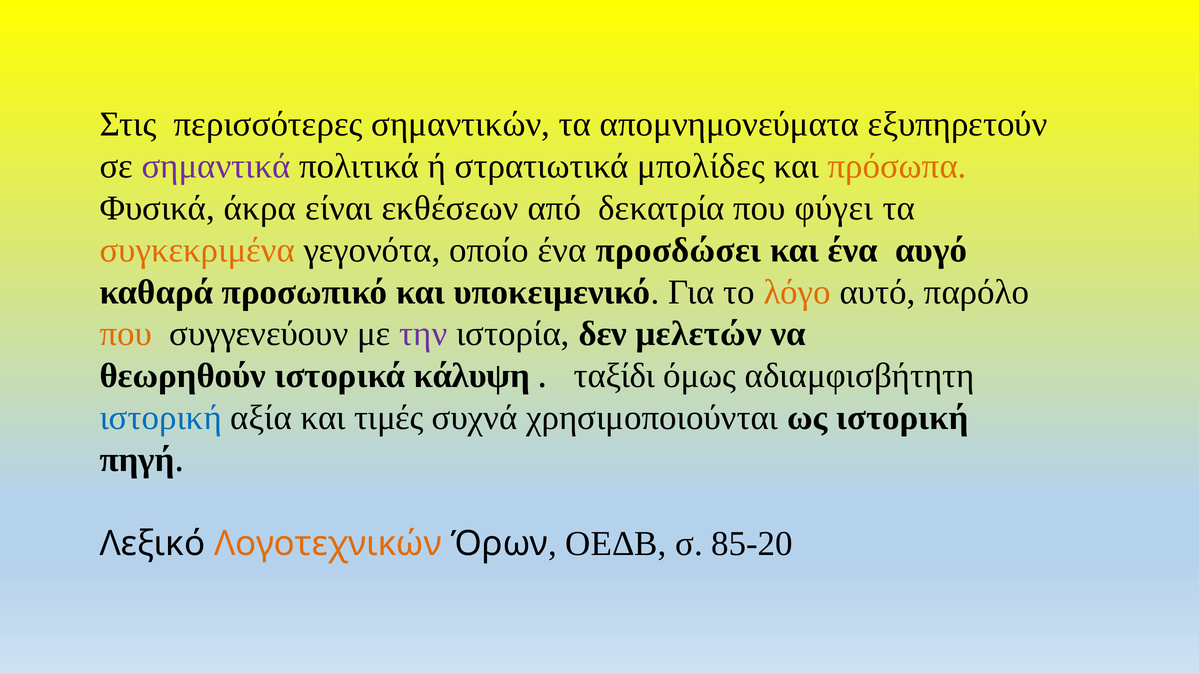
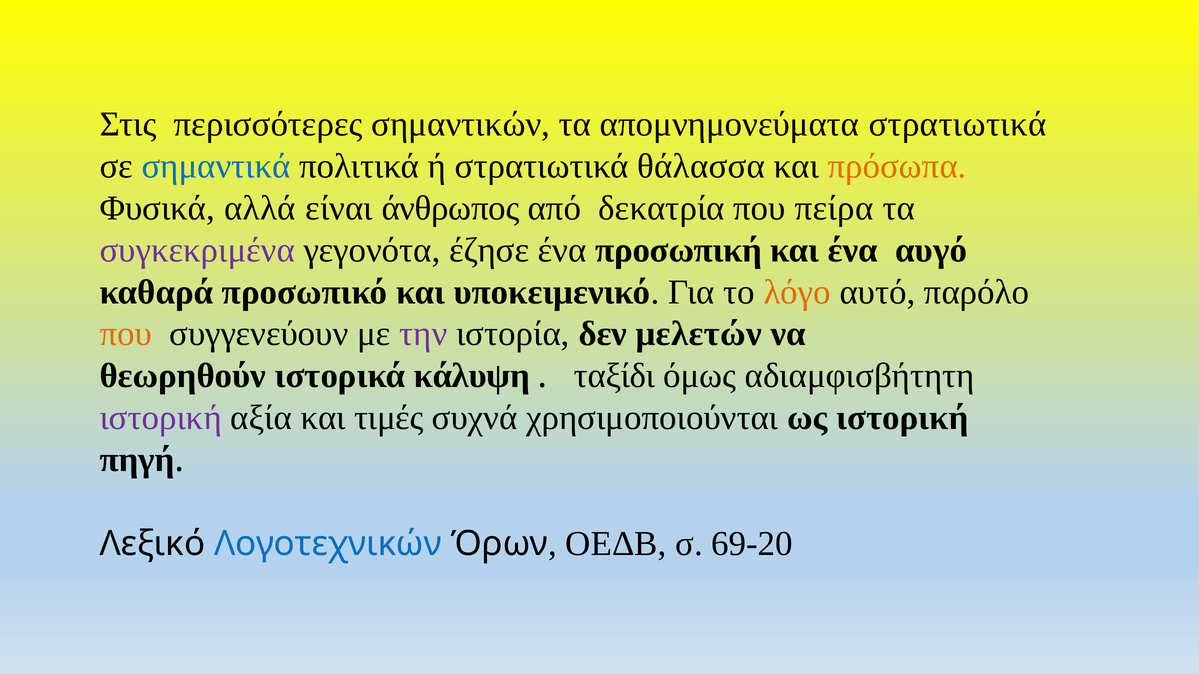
απομνημονεύματα εξυπηρετούν: εξυπηρετούν -> στρατιωτικά (958, 124)
σημαντικά colour: purple -> blue (216, 166)
μπολίδες: μπολίδες -> θάλασσα (701, 166)
άκρα: άκρα -> αλλά (260, 208)
εκθέσεων: εκθέσεων -> άνθρωπος (450, 208)
φύγει: φύγει -> πείρα (834, 208)
συγκεκριμένα colour: orange -> purple (197, 250)
οποίο: οποίο -> έζησε (489, 250)
προσδώσει: προσδώσει -> προσωπική (679, 250)
ιστορική colour: blue -> purple (161, 418)
Λογοτεχνικών colour: orange -> blue (328, 544)
85-20: 85-20 -> 69-20 (752, 544)
